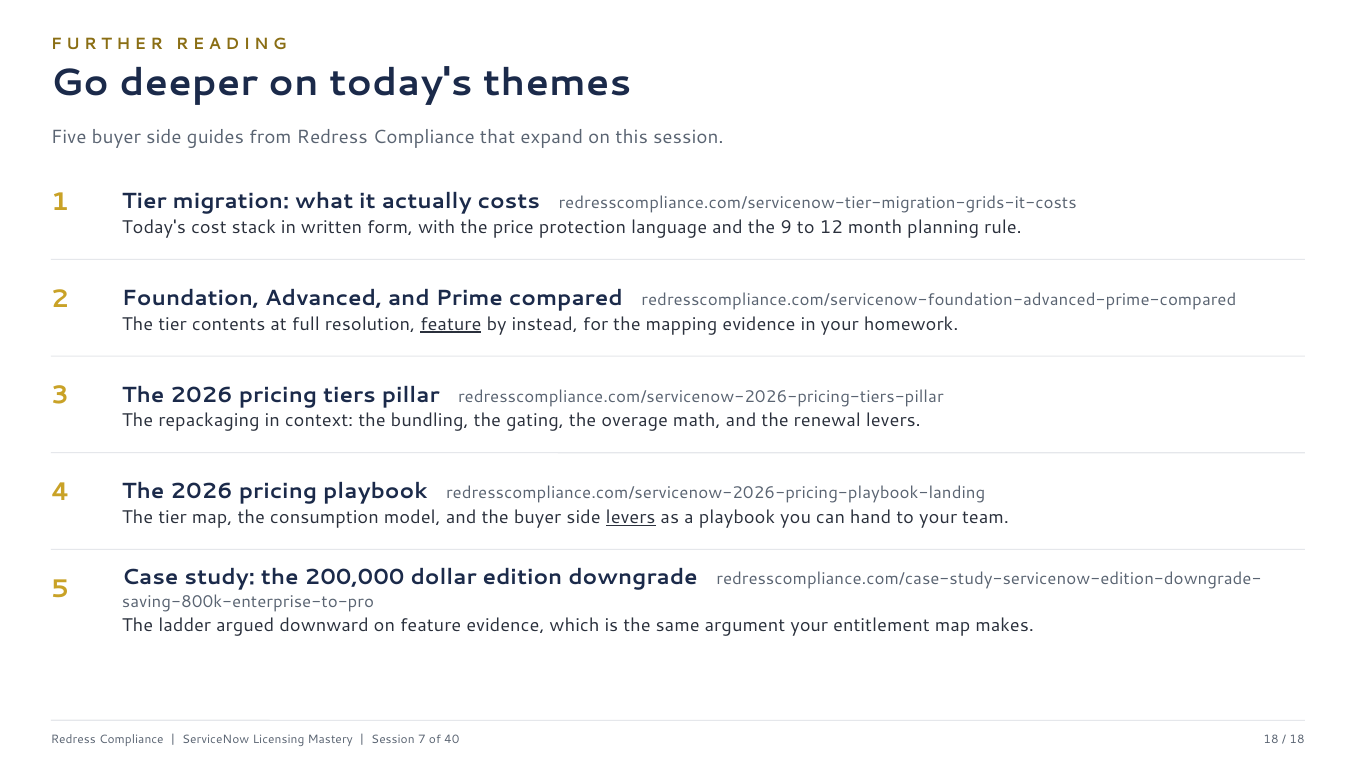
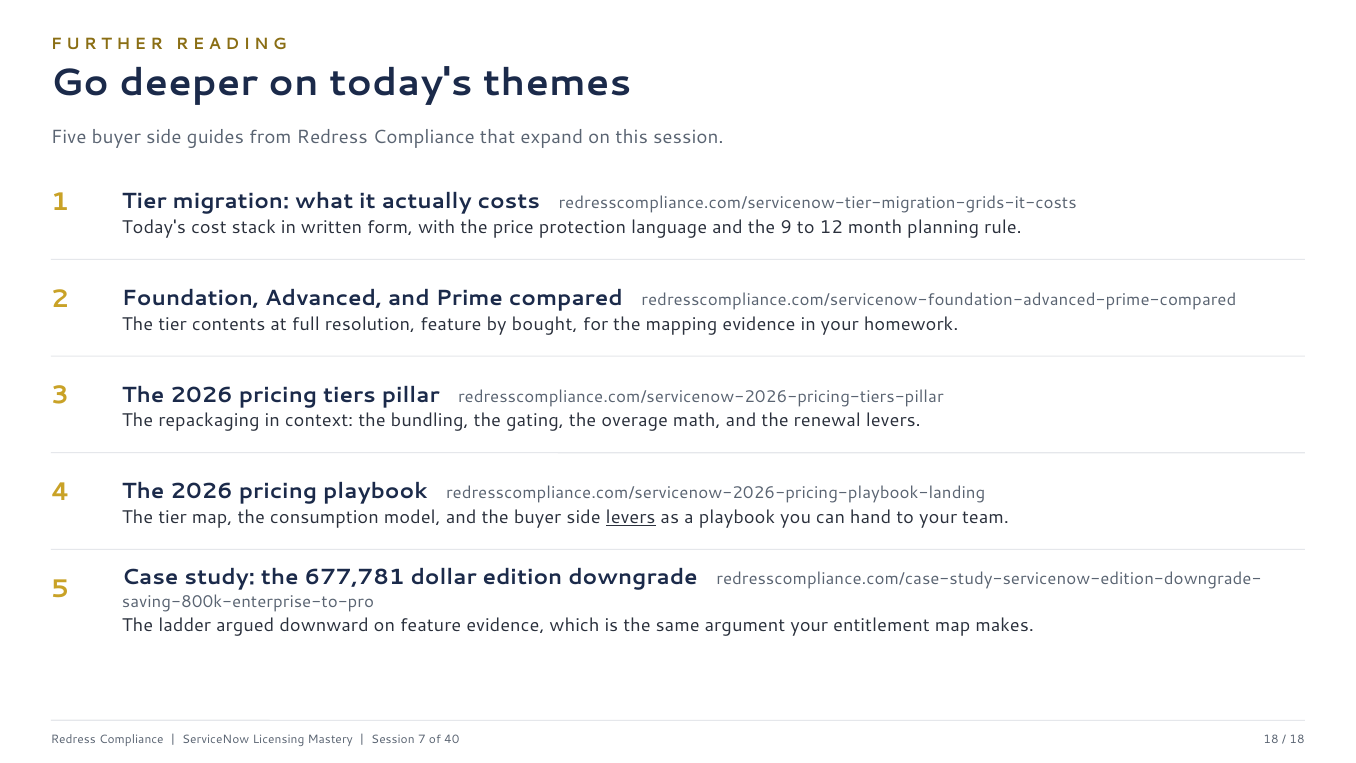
feature underline: present -> none (451, 324)
instead: instead -> bought (545, 324)
200,000: 200,000 -> 677,781 (355, 577)
